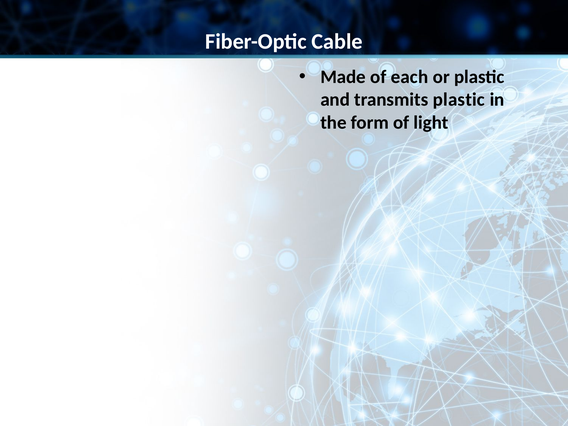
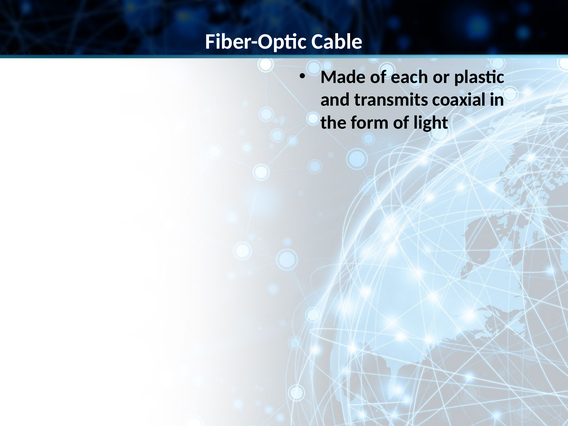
transmits plastic: plastic -> coaxial (459, 100)
